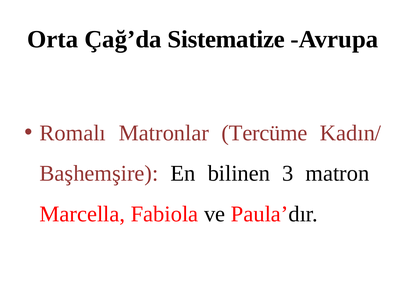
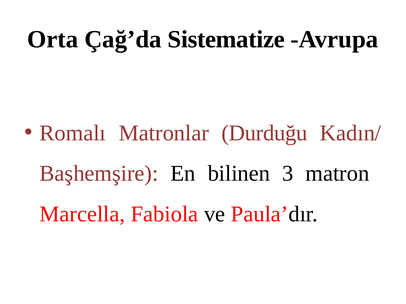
Tercüme: Tercüme -> Durduğu (265, 133)
